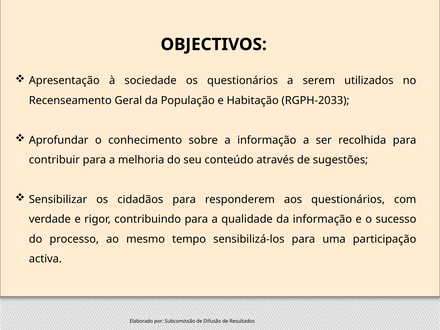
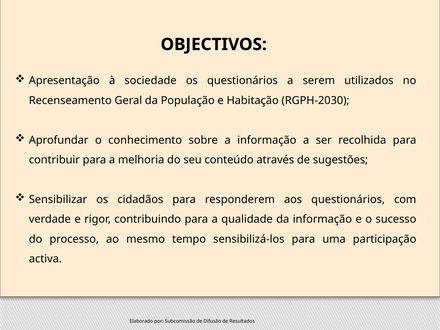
RGPH-2033: RGPH-2033 -> RGPH-2030 (315, 100)
